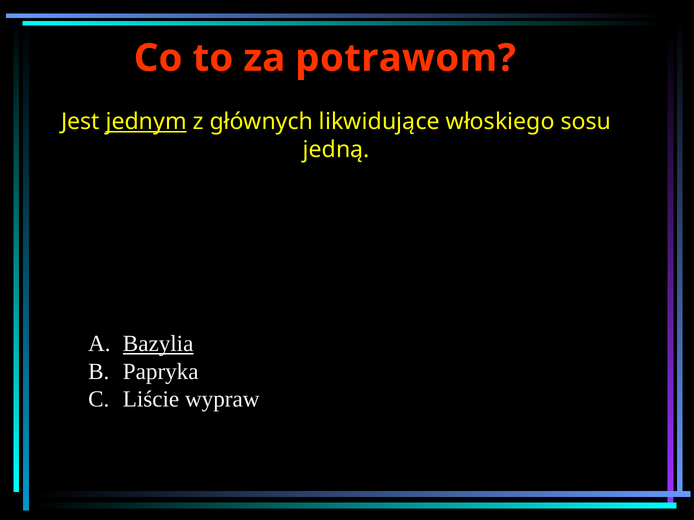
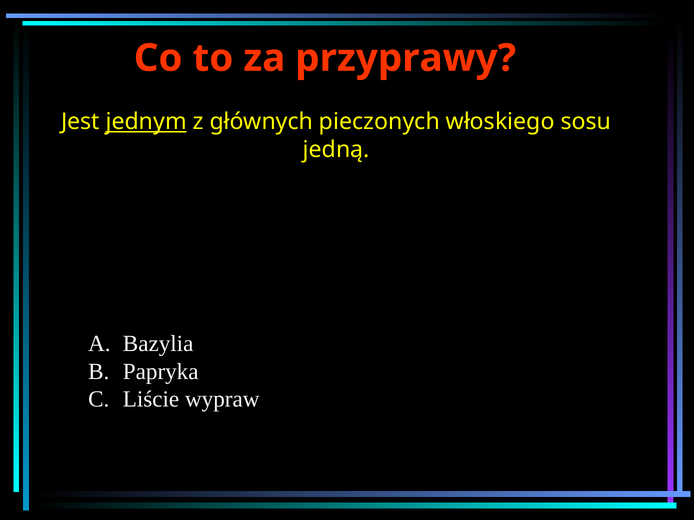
potrawom: potrawom -> przyprawy (406, 58)
likwidujące: likwidujące -> pieczonych (379, 122)
Bazylia underline: present -> none (158, 344)
